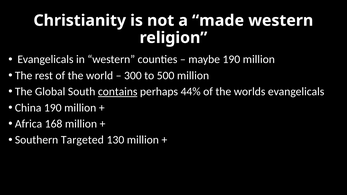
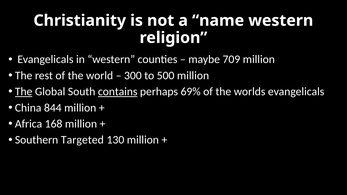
made: made -> name (218, 21)
maybe 190: 190 -> 709 (231, 59)
The underline: none -> present (24, 92)
44%: 44% -> 69% (191, 92)
China 190: 190 -> 844 (53, 108)
